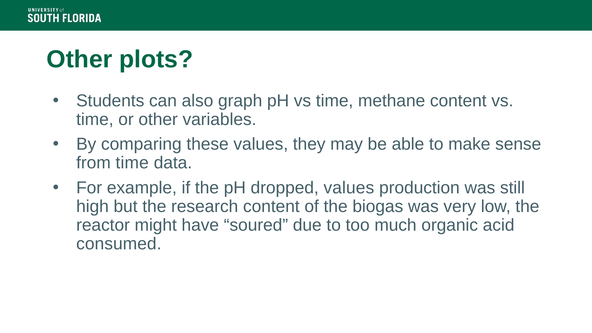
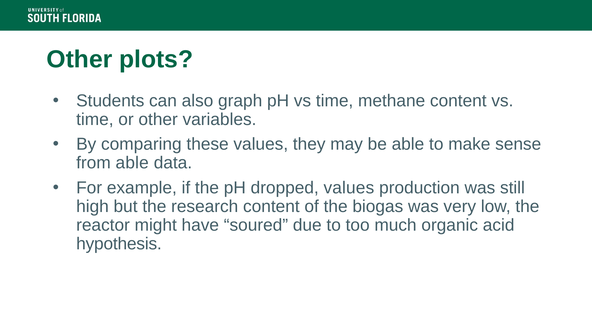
from time: time -> able (132, 163)
consumed: consumed -> hypothesis (119, 244)
